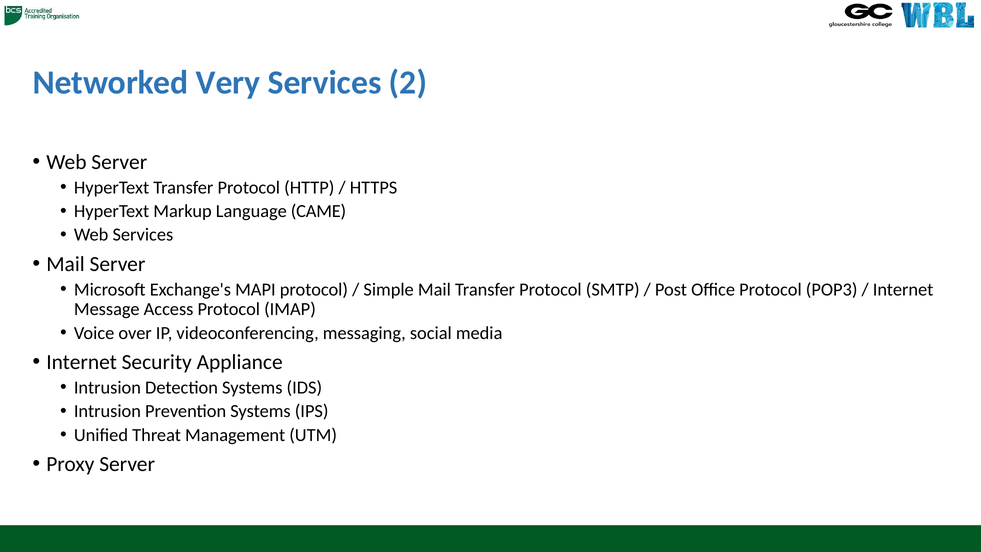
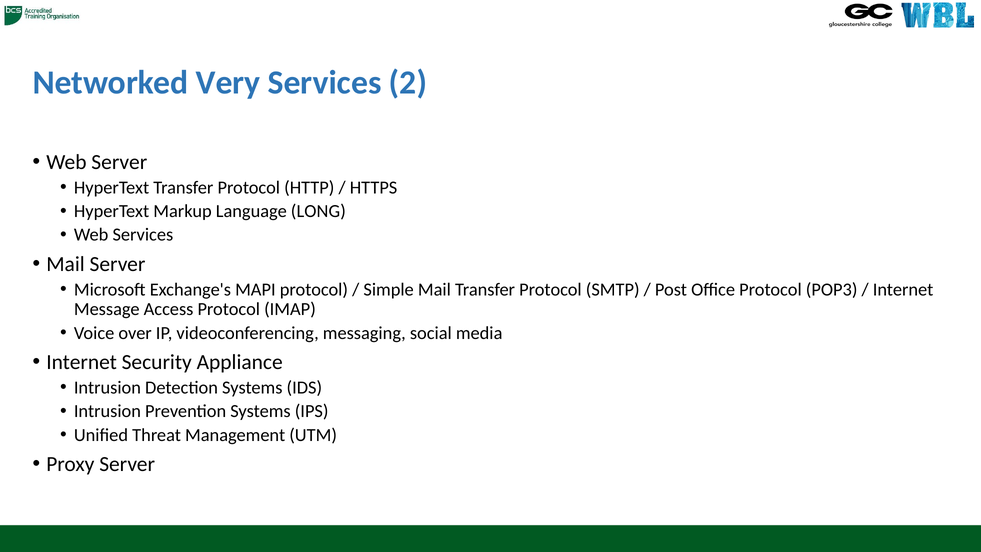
CAME: CAME -> LONG (318, 211)
